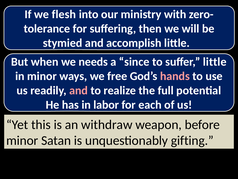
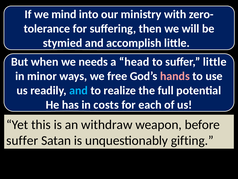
flesh: flesh -> mind (64, 14)
since: since -> head (134, 62)
and colour: pink -> light blue (79, 90)
labor: labor -> costs (106, 105)
minor: minor -> suffer (22, 140)
